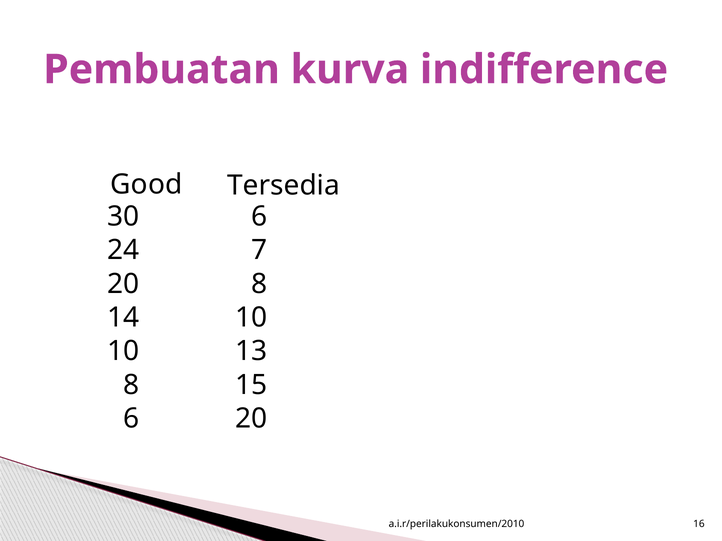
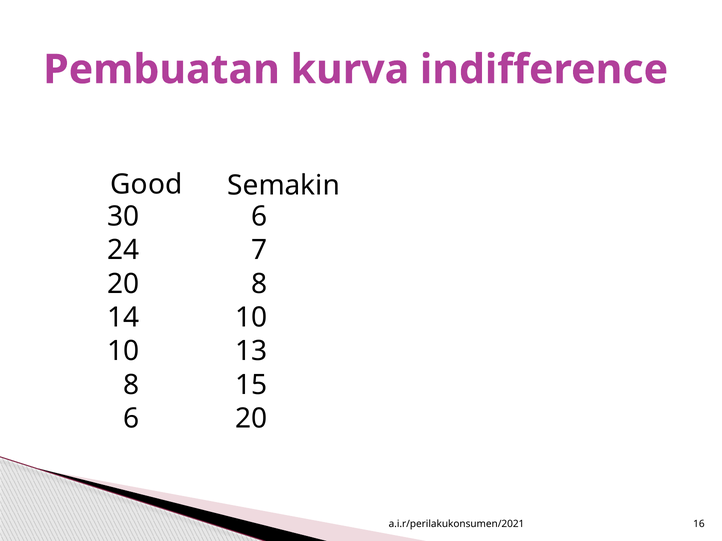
Tersedia: Tersedia -> Semakin (284, 186)
a.i.r/perilakukonsumen/2010: a.i.r/perilakukonsumen/2010 -> a.i.r/perilakukonsumen/2021 (456, 524)
